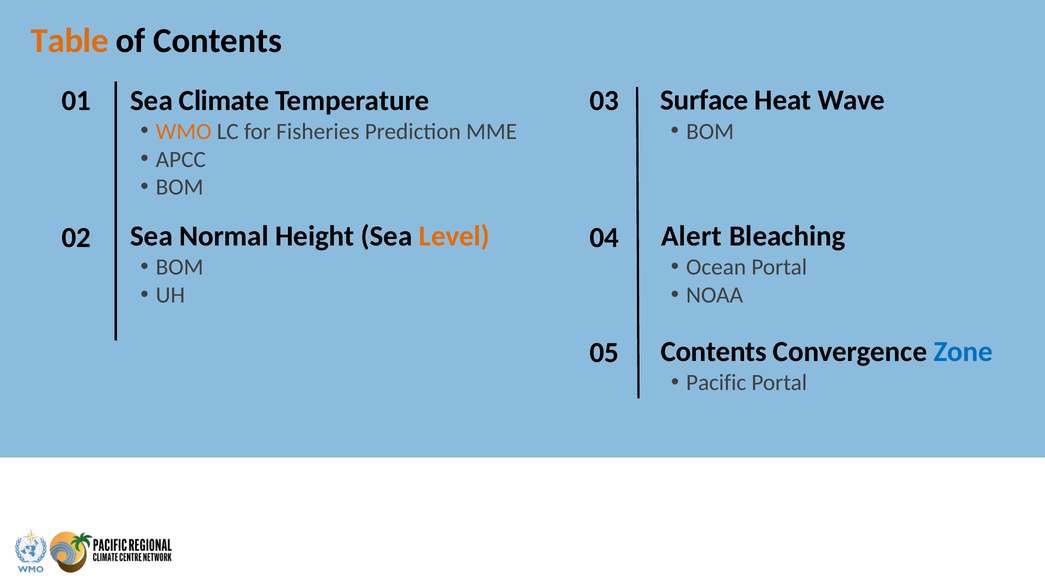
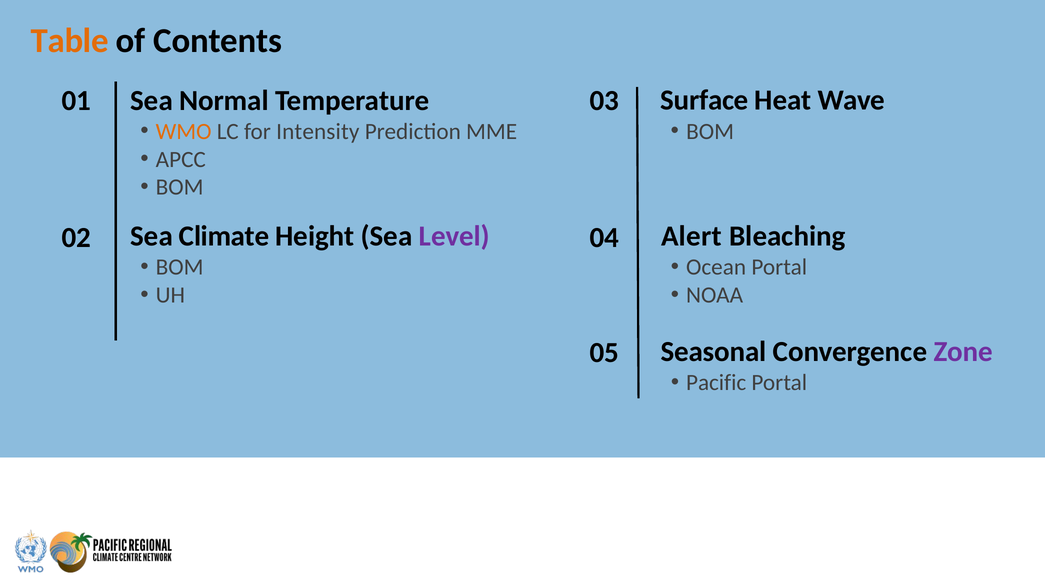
Climate: Climate -> Normal (224, 100)
Fisheries: Fisheries -> Intensity (318, 131)
Normal: Normal -> Climate (224, 236)
Level colour: orange -> purple (454, 236)
Contents: Contents -> Seasonal (714, 352)
Zone colour: blue -> purple (963, 352)
